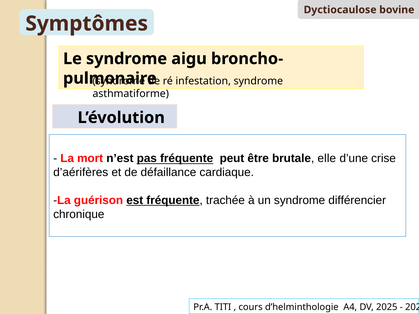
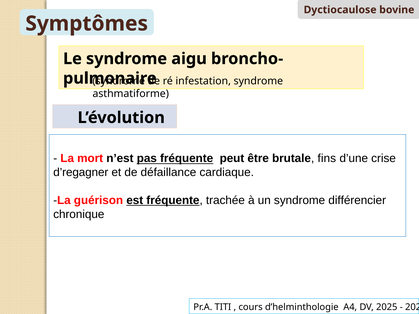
elle: elle -> fins (327, 159)
d’aérifères: d’aérifères -> d’regagner (81, 172)
